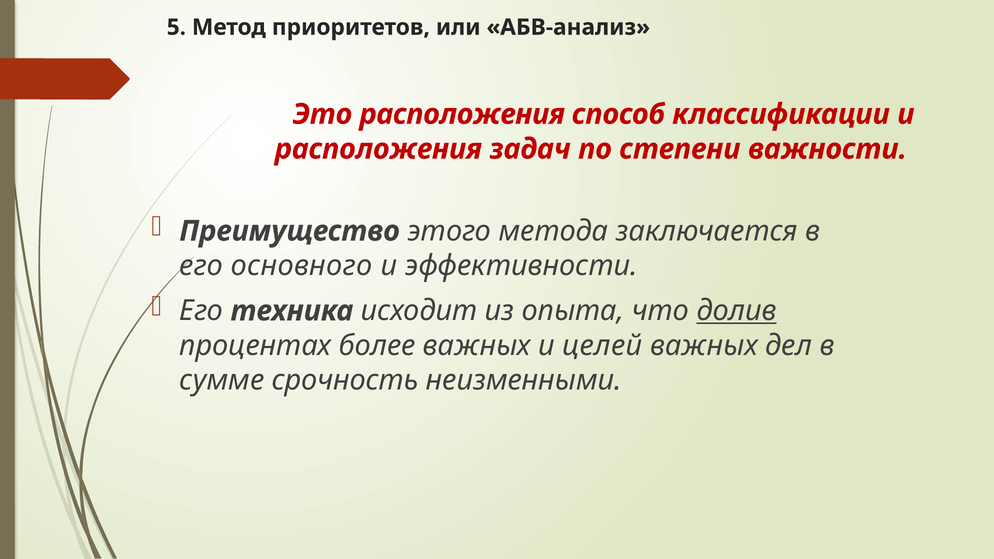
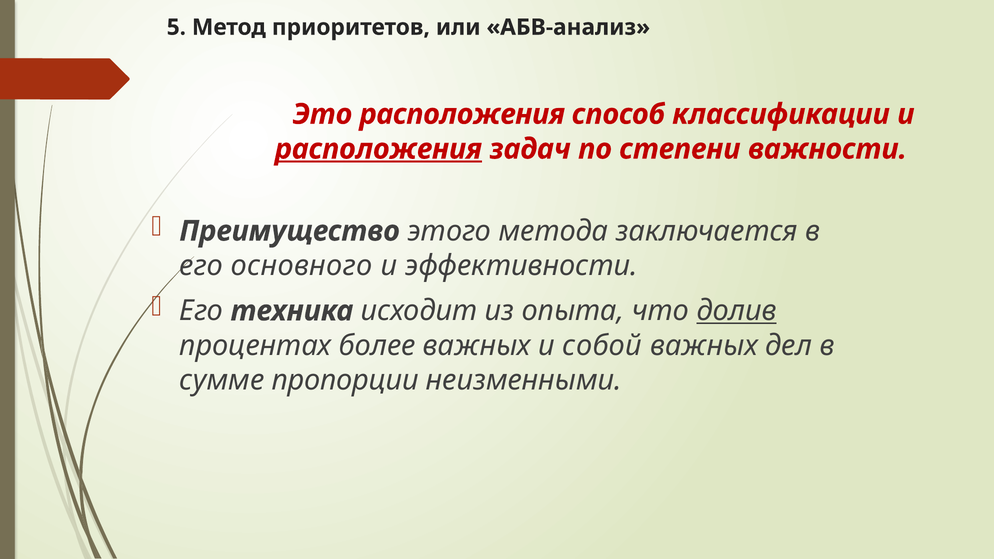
расположения underline: none -> present (378, 149)
целей: целей -> собой (602, 346)
срочность: срочность -> пропорции (345, 380)
